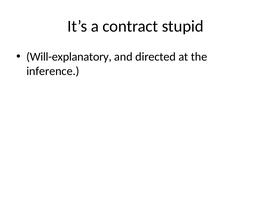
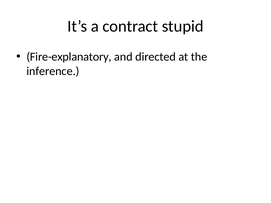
Will-explanatory: Will-explanatory -> Fire-explanatory (69, 57)
